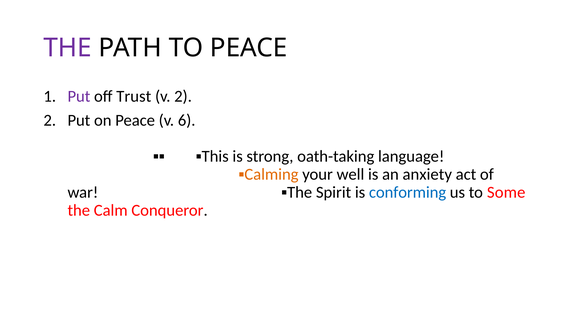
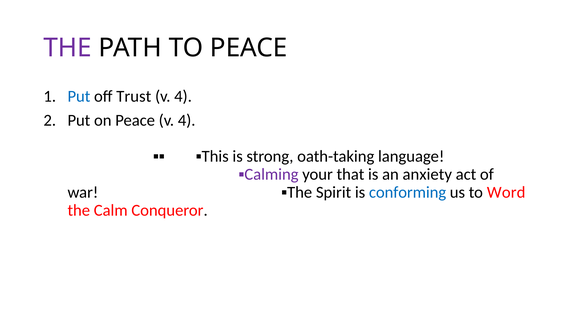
Put colour: purple -> blue (79, 96)
2: 2 -> 4 (183, 96)
Peace v 6: 6 -> 4 (187, 120)
▪Calming colour: orange -> purple (269, 174)
well: well -> that (350, 174)
Some: Some -> Word (506, 192)
